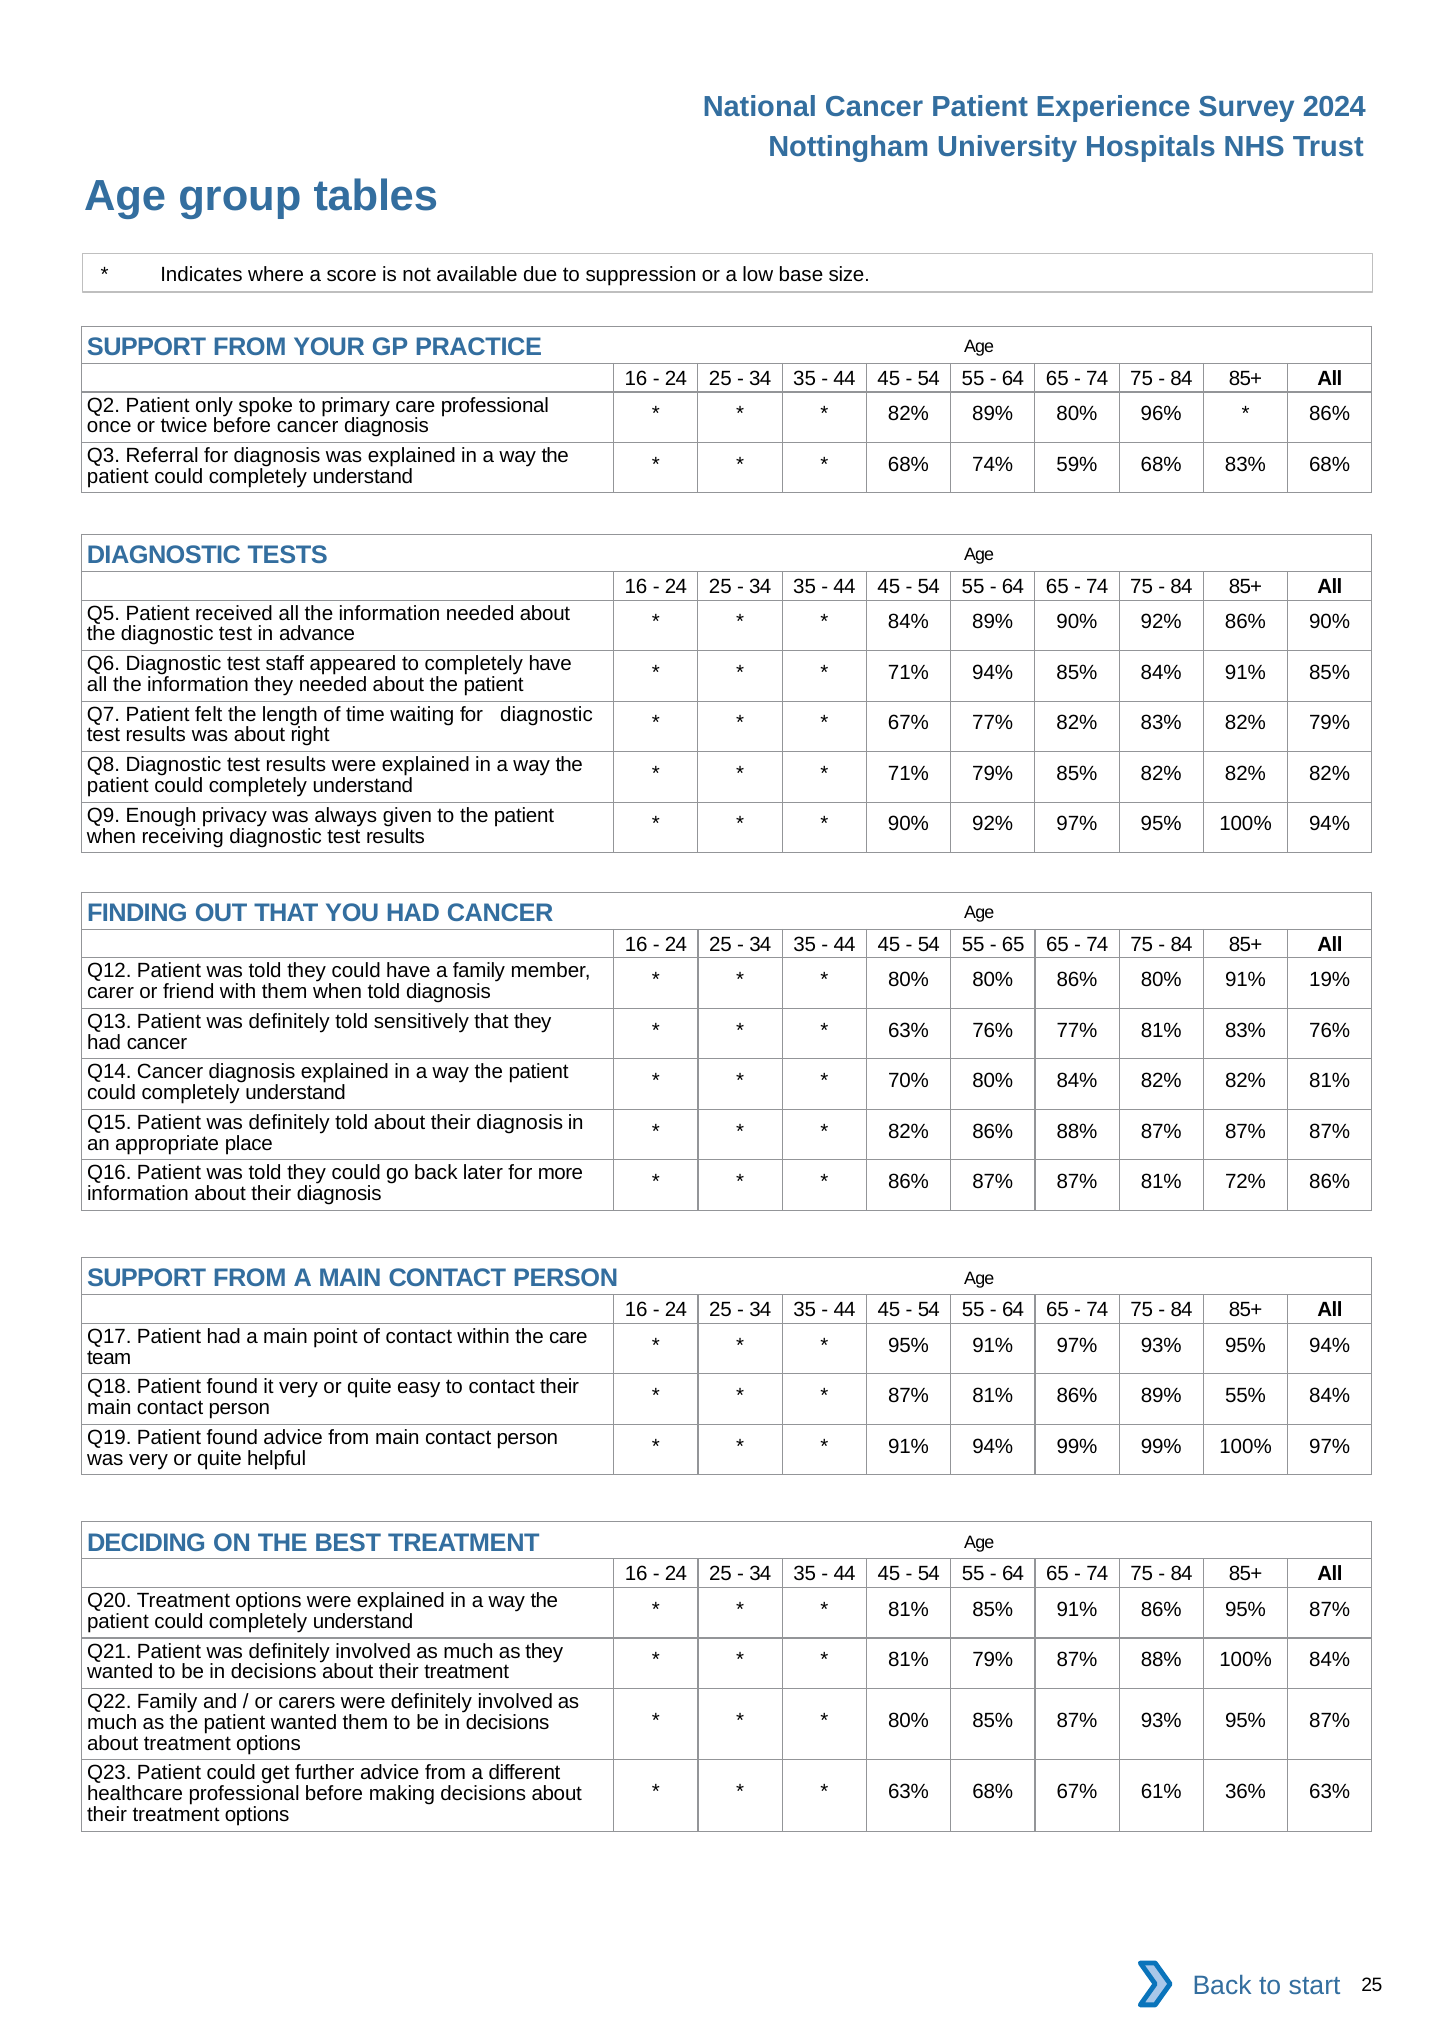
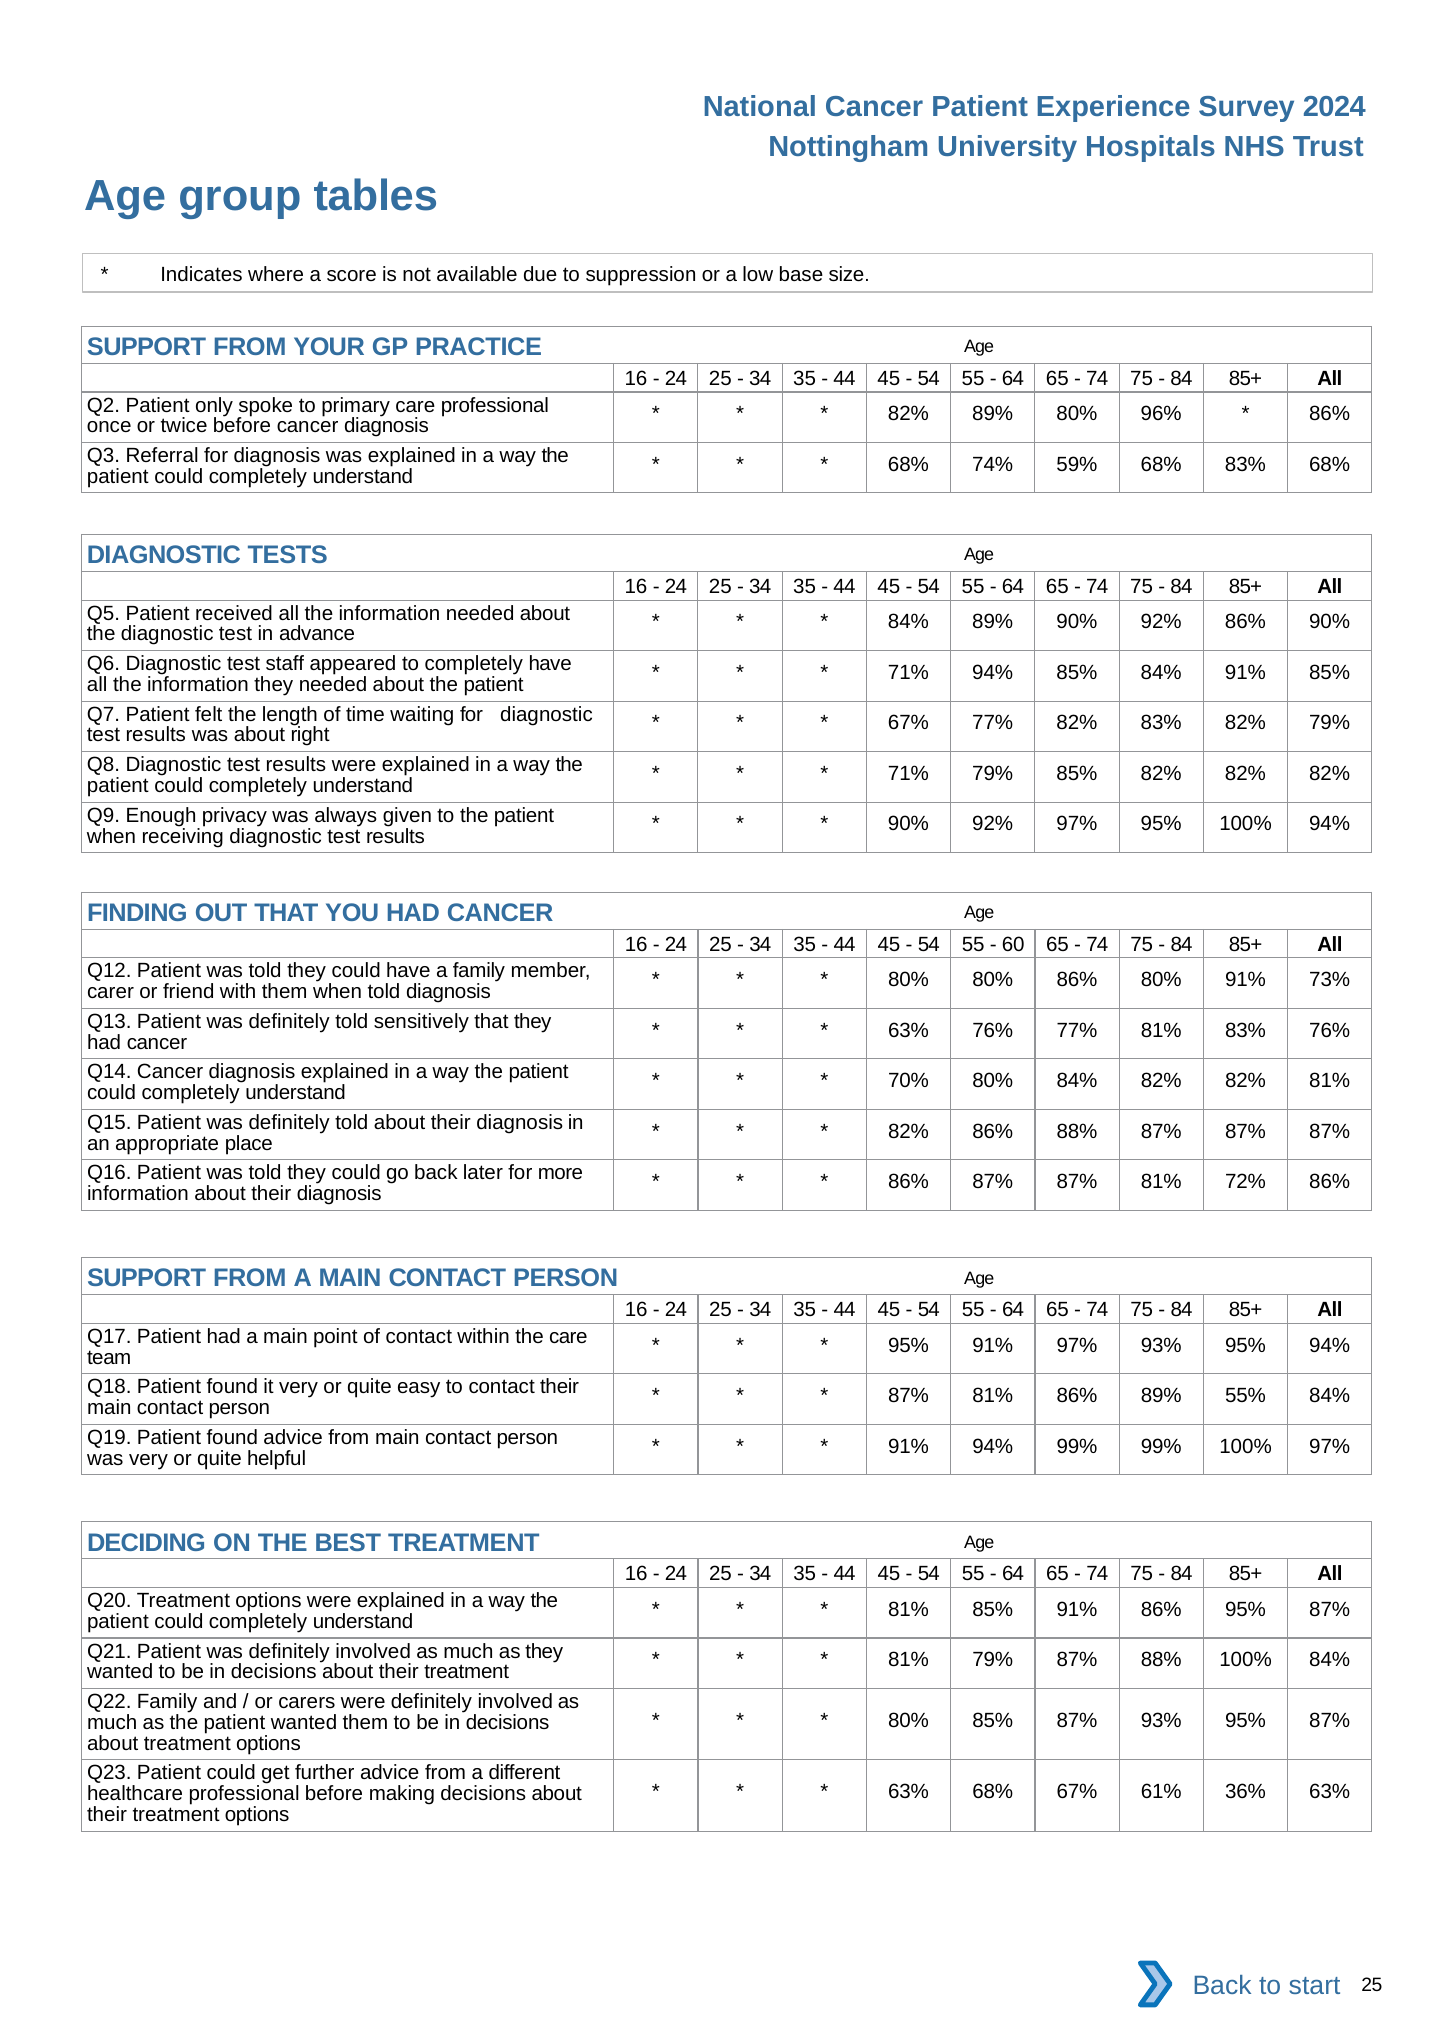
65: 65 -> 60 (1013, 945)
19%: 19% -> 73% (1330, 980)
